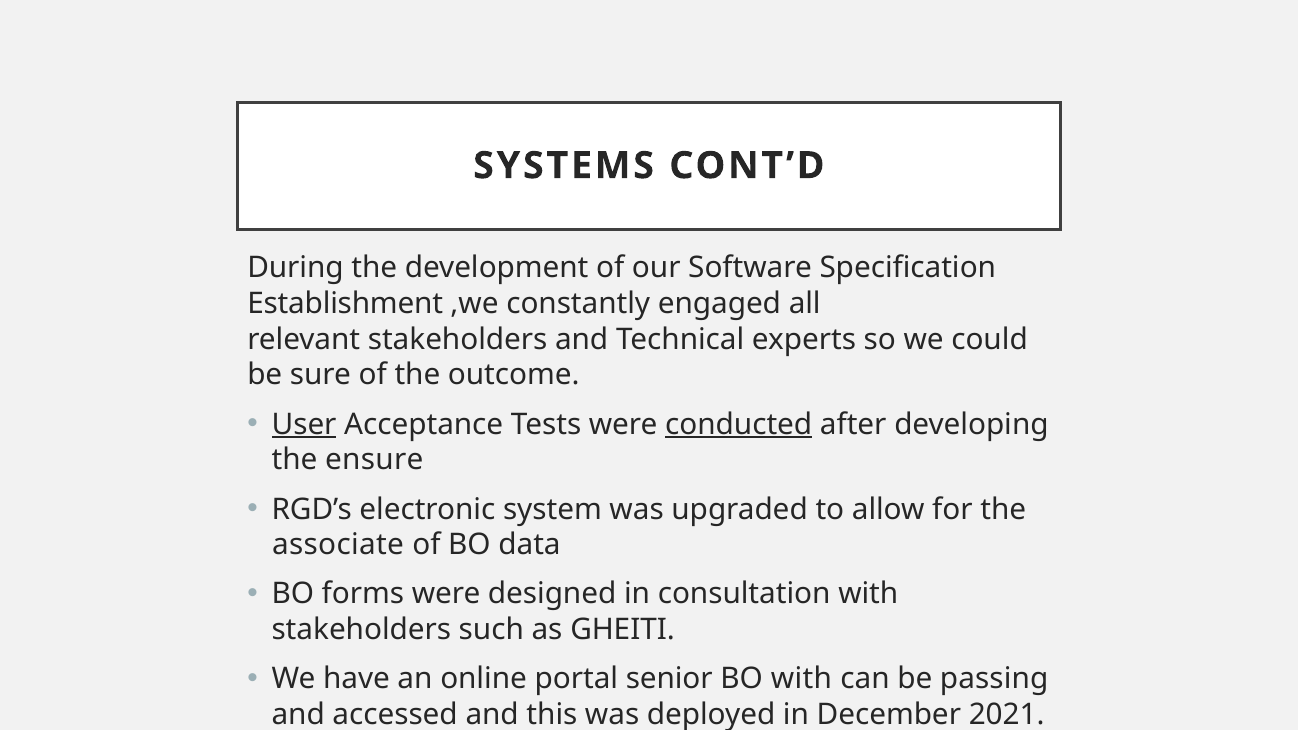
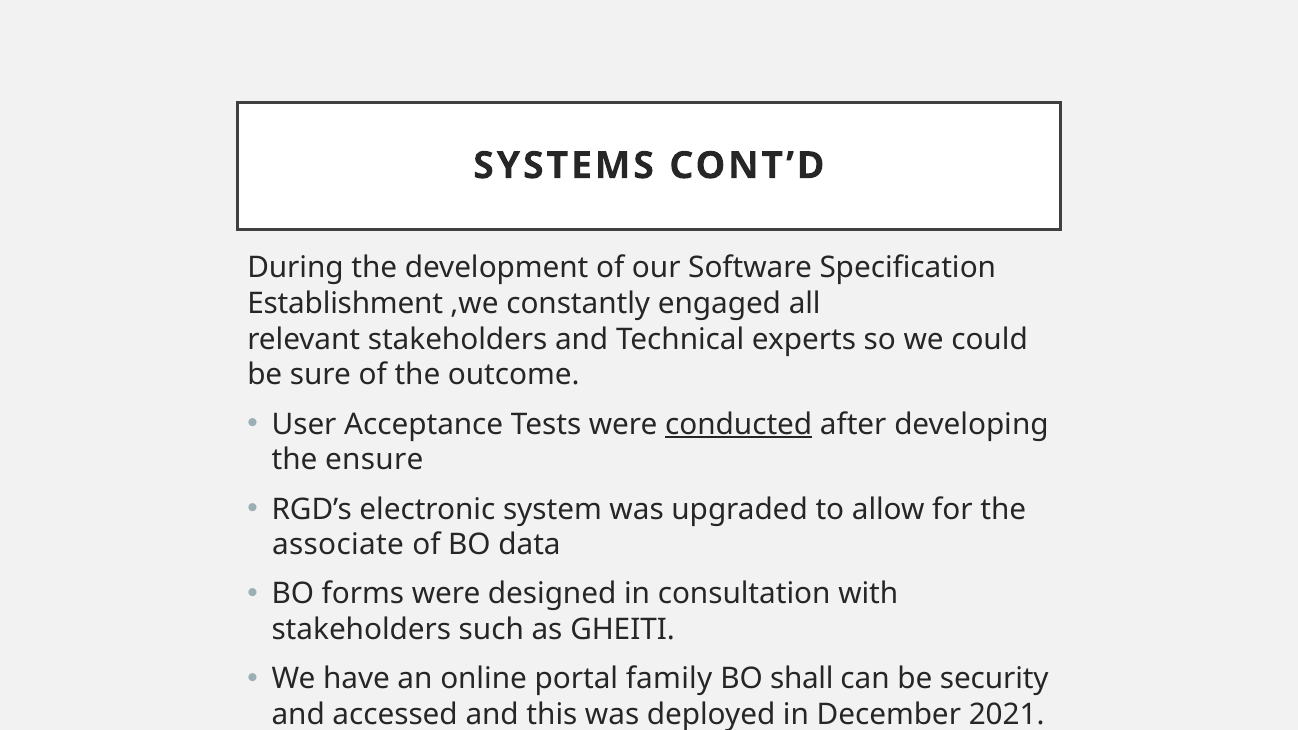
User underline: present -> none (304, 424)
senior: senior -> family (669, 679)
BO with: with -> shall (802, 679)
passing: passing -> security (994, 679)
